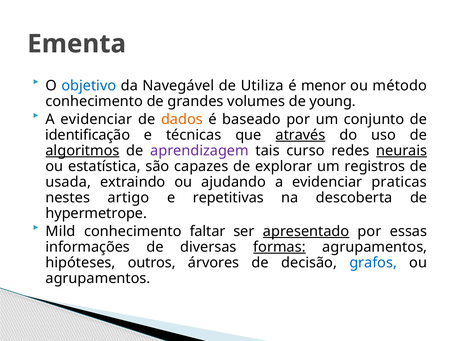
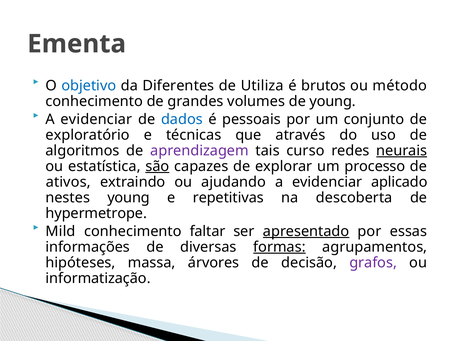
Navegável: Navegável -> Diferentes (178, 86)
menor: menor -> brutos (324, 86)
dados colour: orange -> blue (182, 119)
baseado: baseado -> pessoais (251, 119)
identificação: identificação -> exploratório (88, 135)
através underline: present -> none (301, 135)
algoritmos underline: present -> none (82, 151)
são underline: none -> present (157, 166)
registros: registros -> processo (375, 166)
usada: usada -> ativos (68, 182)
praticas: praticas -> aplicado (399, 182)
nestes artigo: artigo -> young (129, 198)
outros: outros -> massa (152, 263)
grafos colour: blue -> purple (373, 263)
agrupamentos: agrupamentos -> informatização (98, 279)
